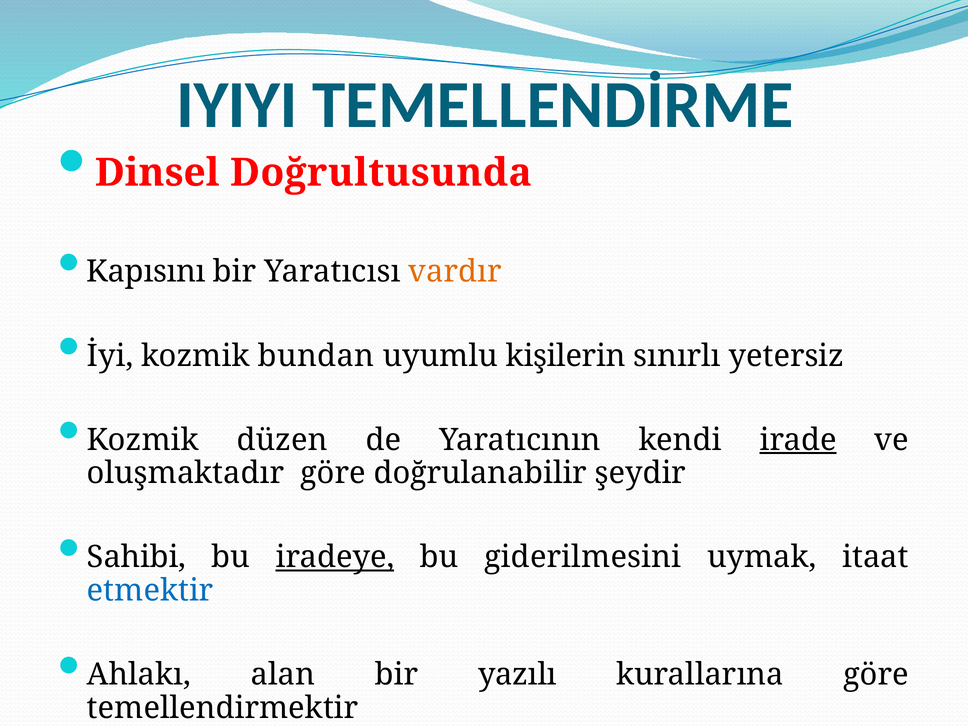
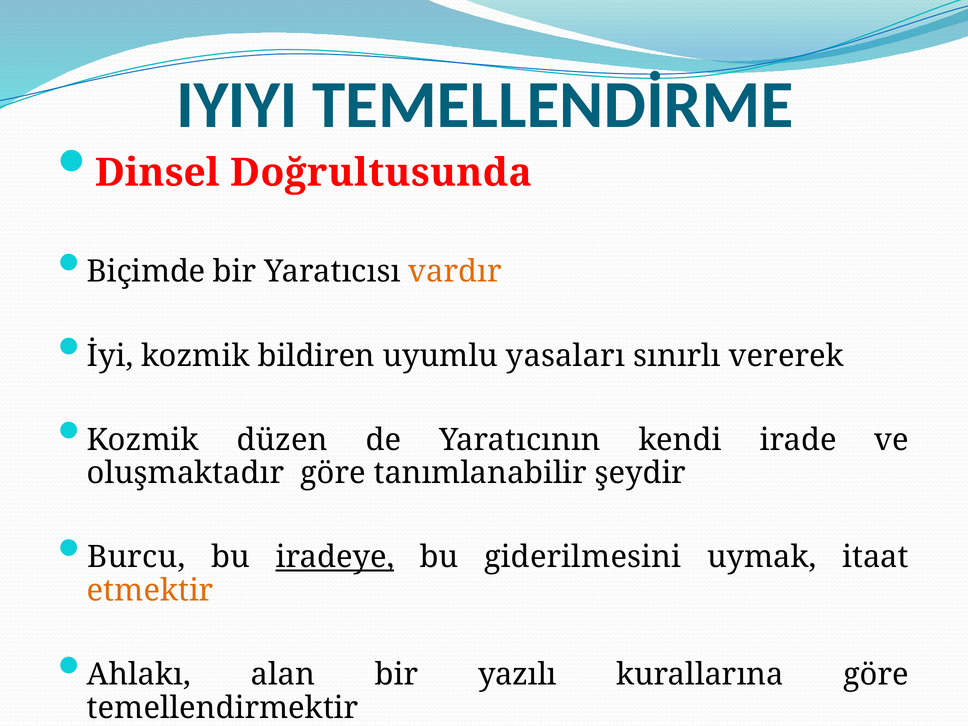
Kapısını: Kapısını -> Biçimde (146, 272)
bundan: bundan -> bildiren (316, 356)
kişilerin: kişilerin -> yasaları (565, 356)
yetersiz: yetersiz -> vererek (786, 356)
irade underline: present -> none (798, 440)
doğrulanabilir: doğrulanabilir -> tanımlanabilir (480, 473)
Sahibi: Sahibi -> Burcu (136, 557)
etmektir colour: blue -> orange (150, 591)
